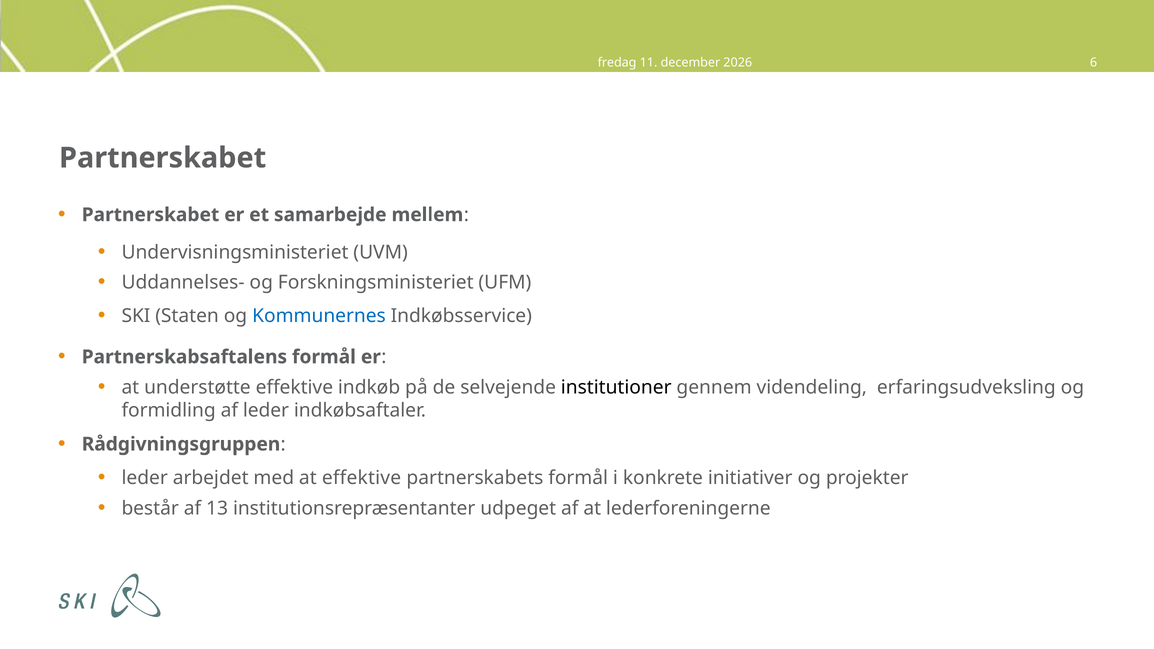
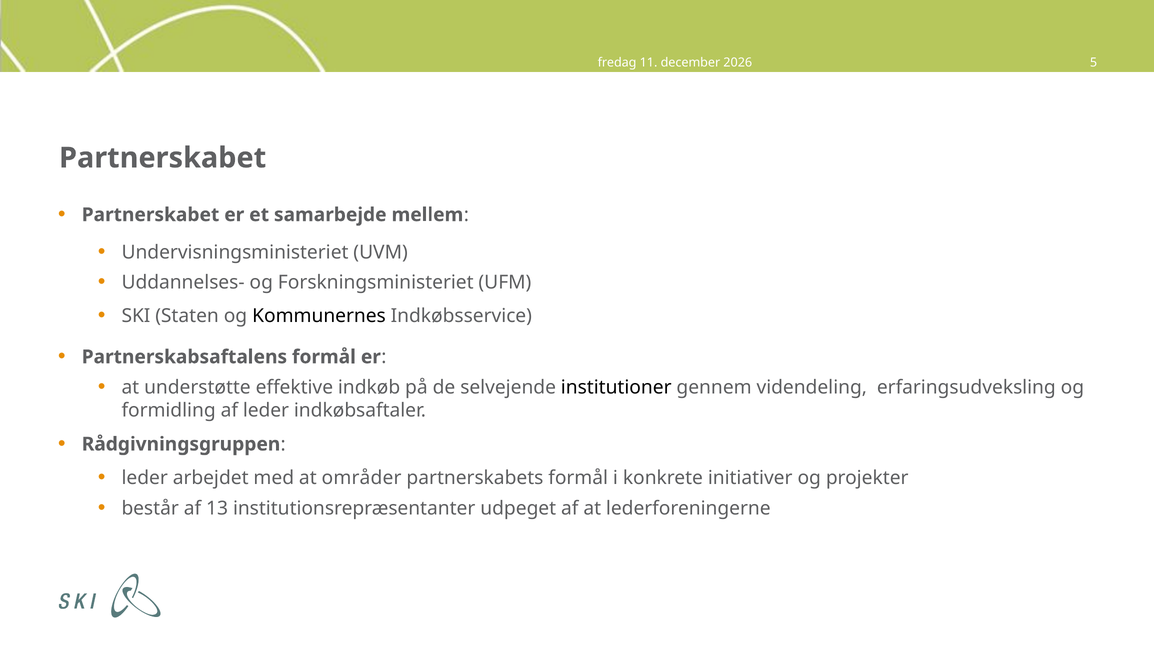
6: 6 -> 5 (1094, 63)
Kommunernes colour: blue -> black (319, 316)
at effektive: effektive -> områder (362, 478)
